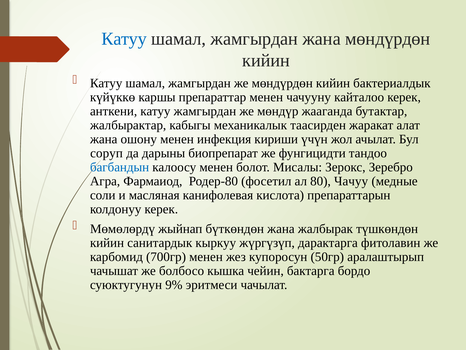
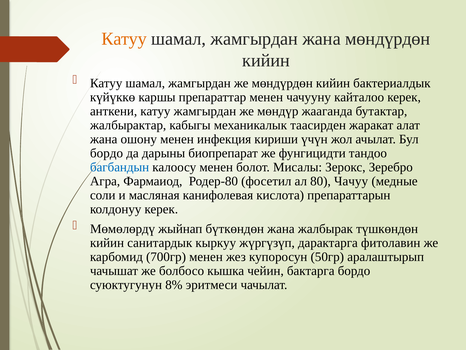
Катуу colour: blue -> orange (124, 39)
соруп: соруп -> бордо (107, 153)
9%: 9% -> 8% (174, 285)
